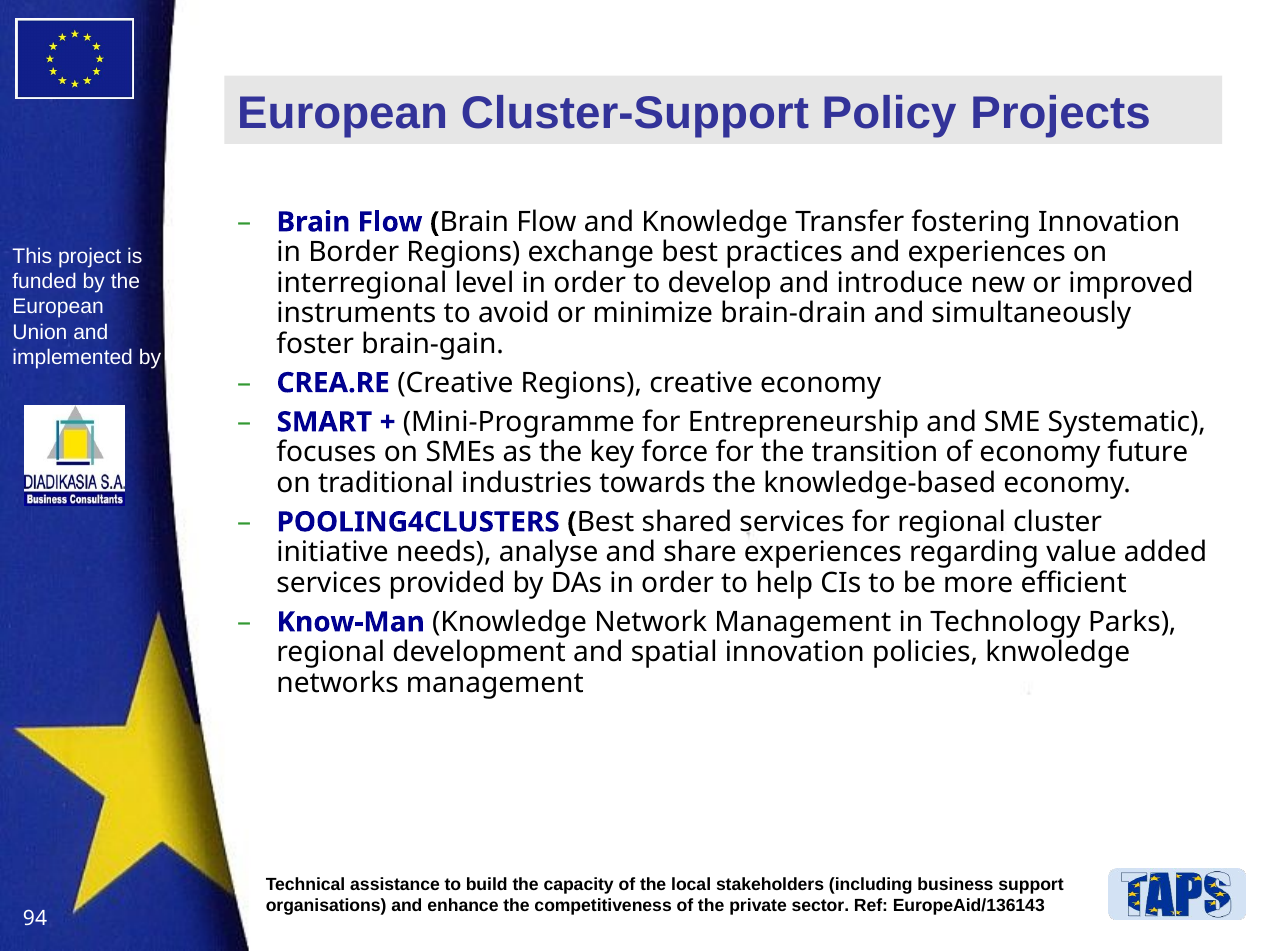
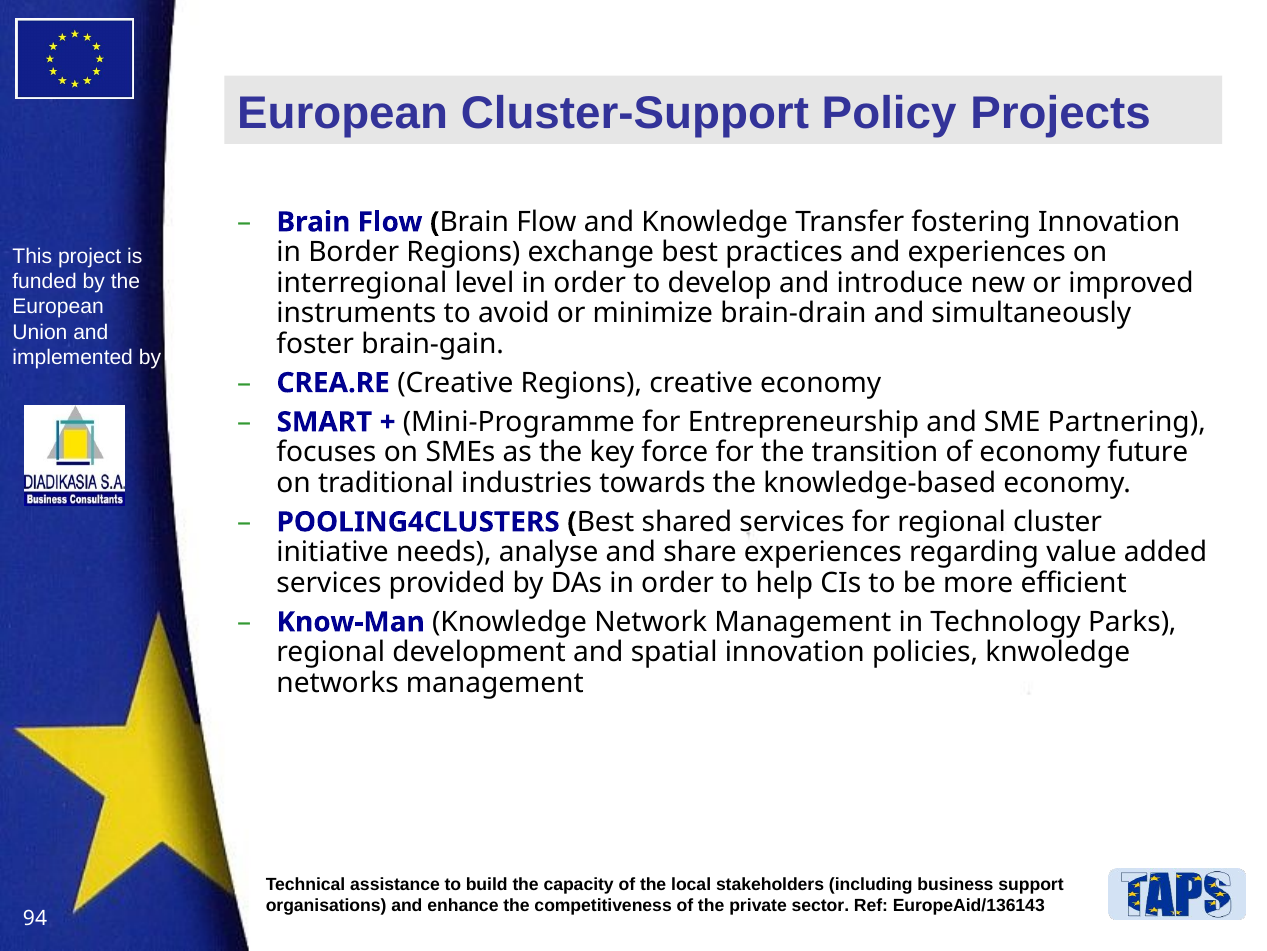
Systematic: Systematic -> Partnering (1127, 422)
